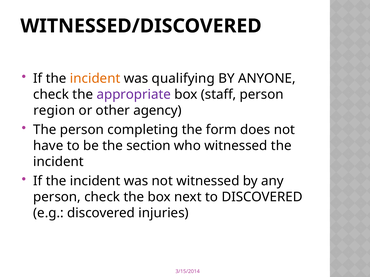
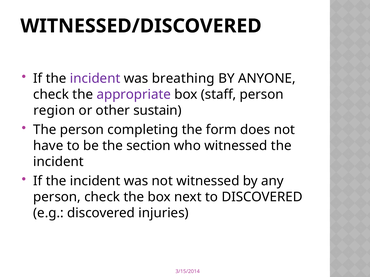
incident colour: orange -> purple (95, 79)
qualifying: qualifying -> breathing (183, 79)
agency: agency -> sustain (158, 111)
